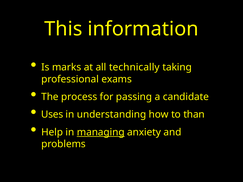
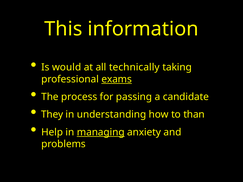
marks: marks -> would (67, 67)
exams underline: none -> present (117, 79)
Uses: Uses -> They (52, 115)
